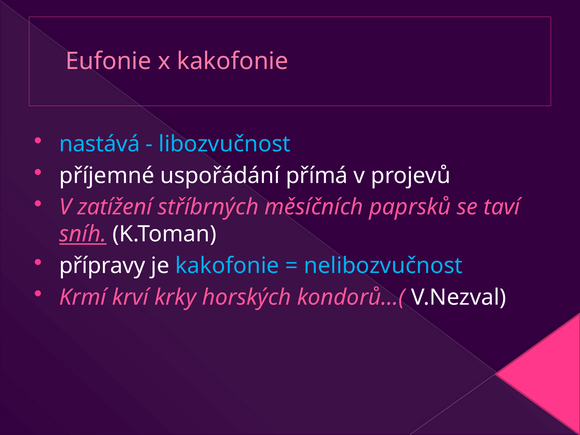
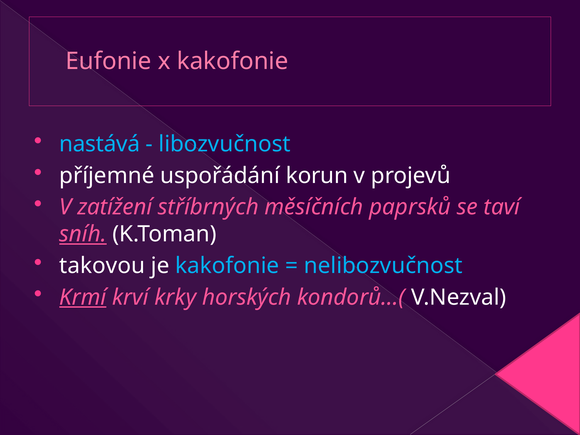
přímá: přímá -> korun (317, 176)
přípravy: přípravy -> takovou (102, 266)
Krmí underline: none -> present (83, 297)
